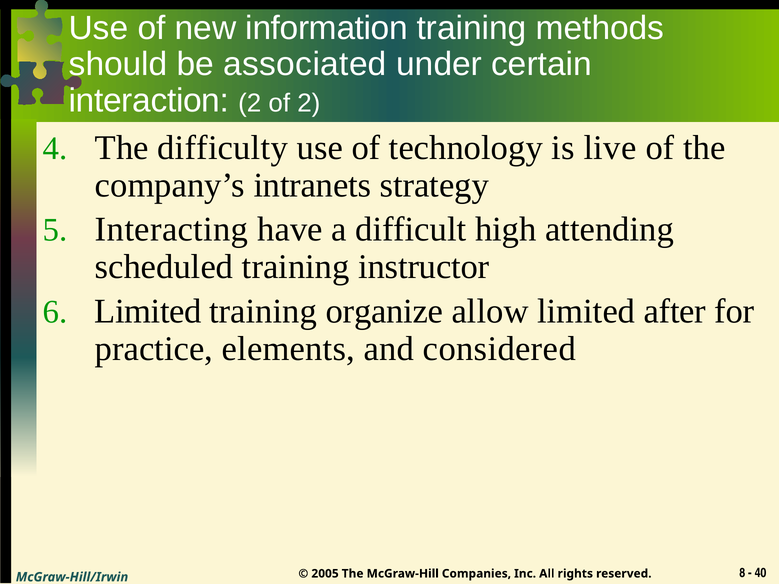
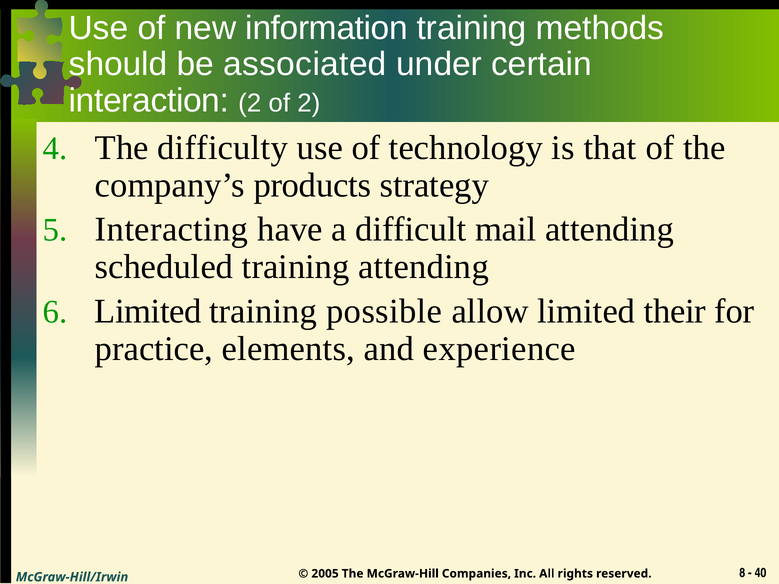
live: live -> that (610, 148)
intranets: intranets -> products (312, 185)
high: high -> mail (506, 230)
training instructor: instructor -> attending (424, 267)
organize: organize -> possible (384, 311)
after: after -> their (675, 311)
considered: considered -> experience (499, 349)
